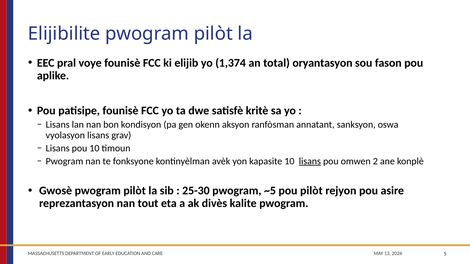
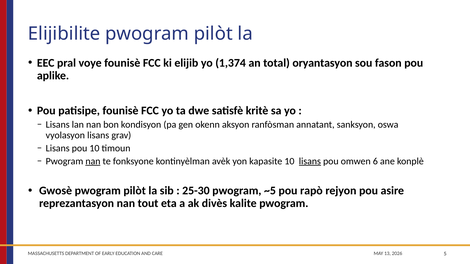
nan underline: none -> present (93, 161)
2: 2 -> 6 (375, 161)
pou pilòt: pilòt -> rapò (311, 191)
